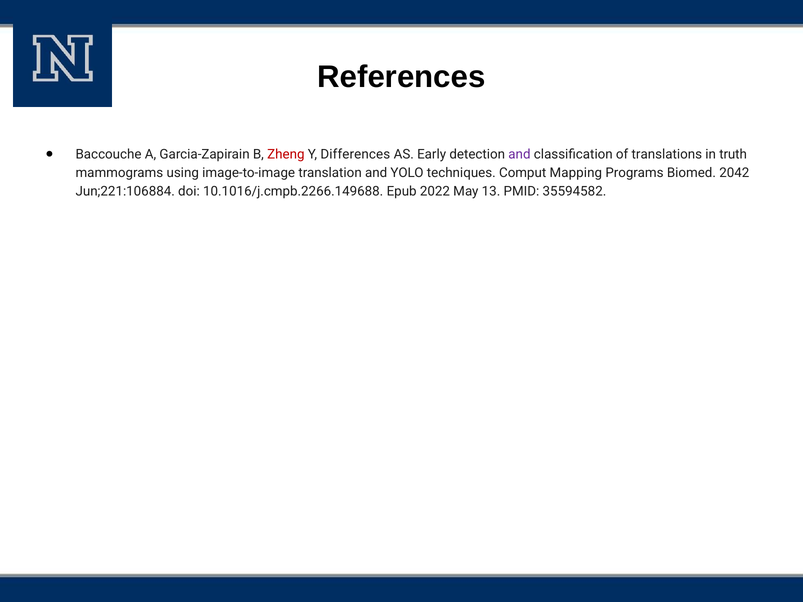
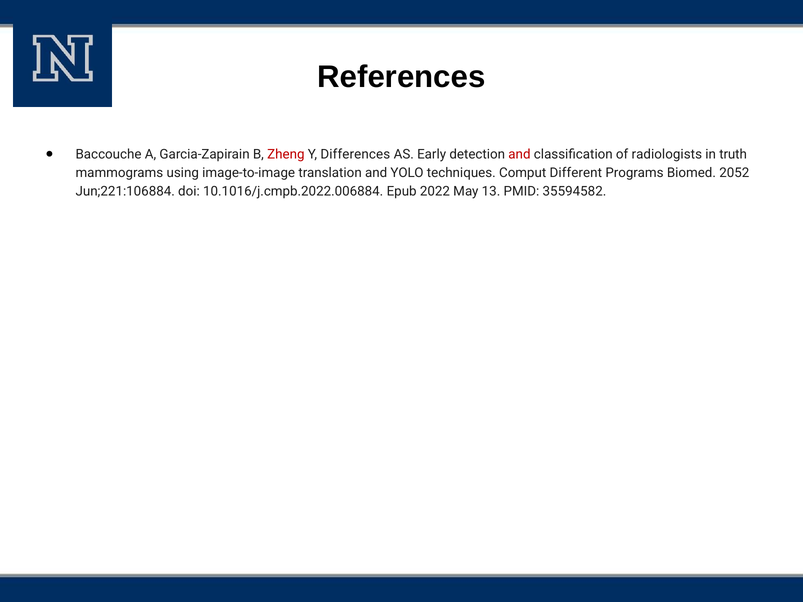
and colour: purple -> red (519, 154)
translations: translations -> radiologists (667, 154)
Mapping: Mapping -> Different (576, 173)
2042: 2042 -> 2052 (734, 173)
10.1016/j.cmpb.2266.149688: 10.1016/j.cmpb.2266.149688 -> 10.1016/j.cmpb.2022.006884 (293, 191)
